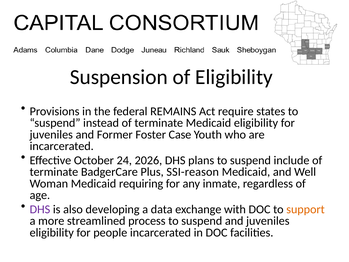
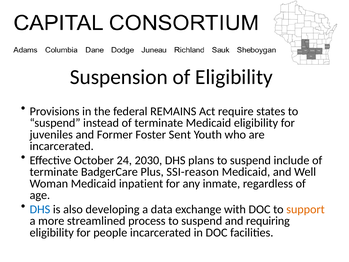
Case: Case -> Sent (180, 134)
2026: 2026 -> 2030 (148, 160)
requiring: requiring -> inpatient (141, 183)
DHS colour: purple -> blue (40, 209)
and juveniles: juveniles -> requiring (268, 221)
